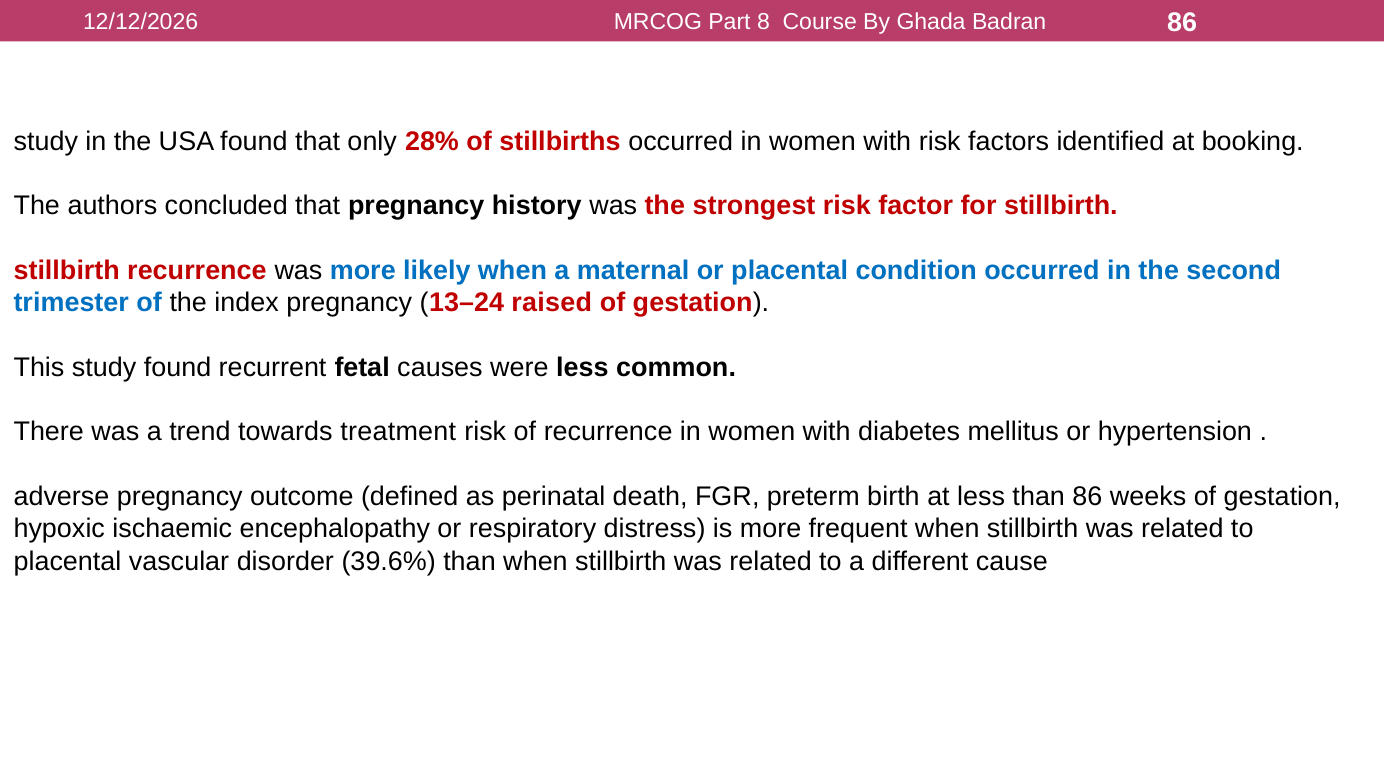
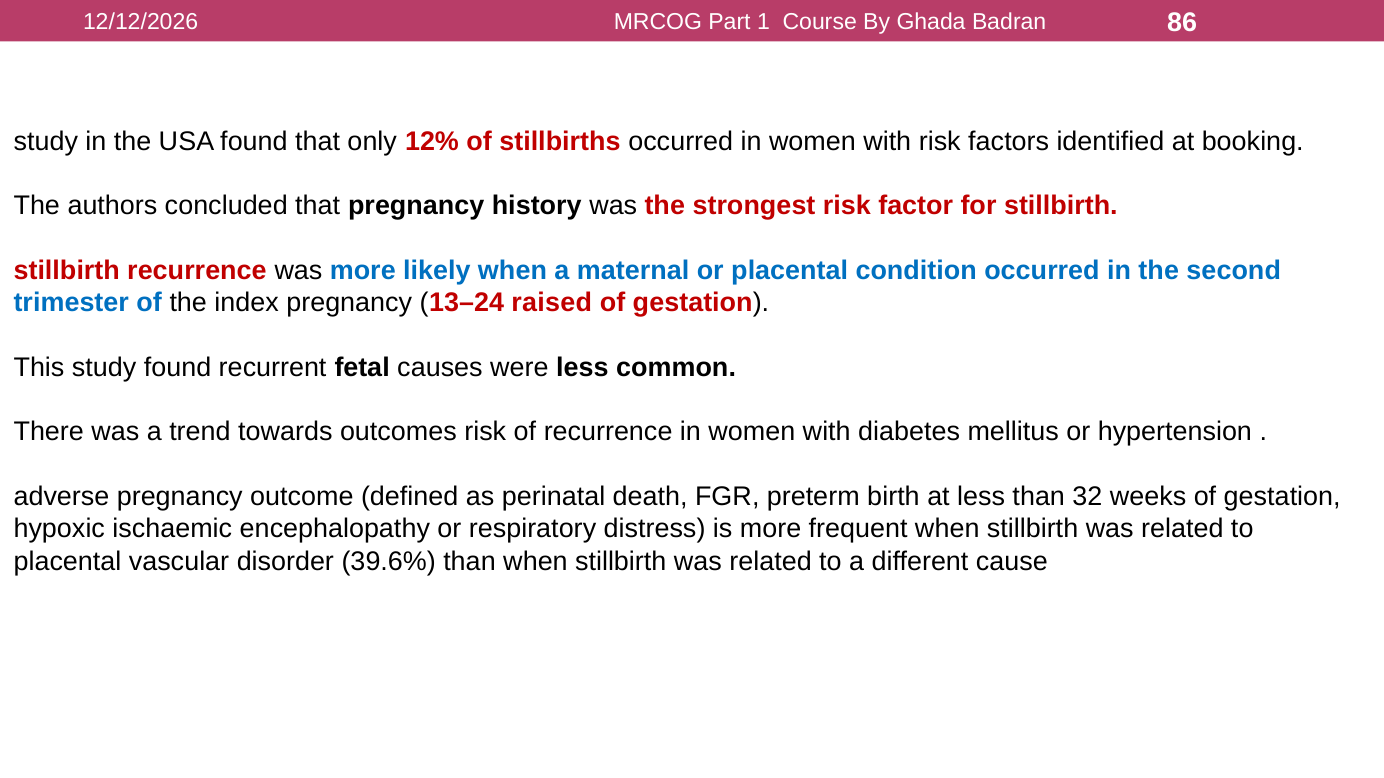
8: 8 -> 1 (763, 22)
28%: 28% -> 12% (432, 142)
treatment: treatment -> outcomes (398, 432)
than 86: 86 -> 32 (1087, 497)
